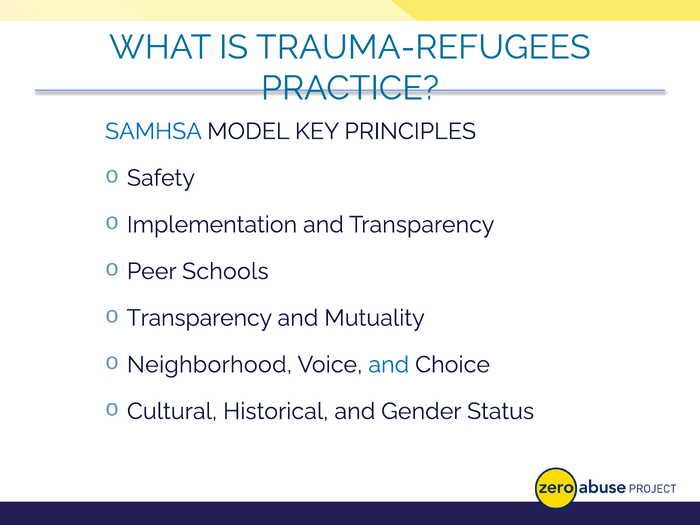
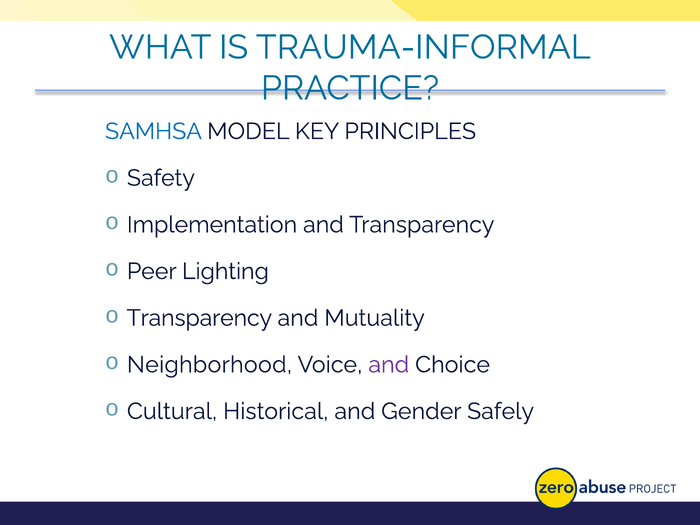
TRAUMA-REFUGEES: TRAUMA-REFUGEES -> TRAUMA-INFORMAL (423, 47)
Schools: Schools -> Lighting (225, 271)
and colour: blue -> purple (389, 365)
Status: Status -> Safely (501, 411)
